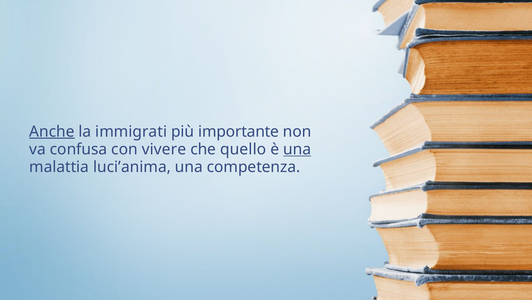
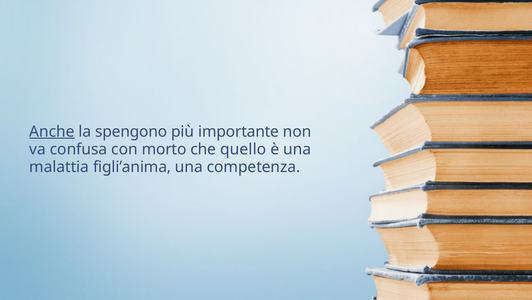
immigrati: immigrati -> spengono (131, 131)
vivere: vivere -> morto (164, 149)
una underline: present -> none (297, 149)
luci’anima: luci’anima -> figli’anima (132, 167)
